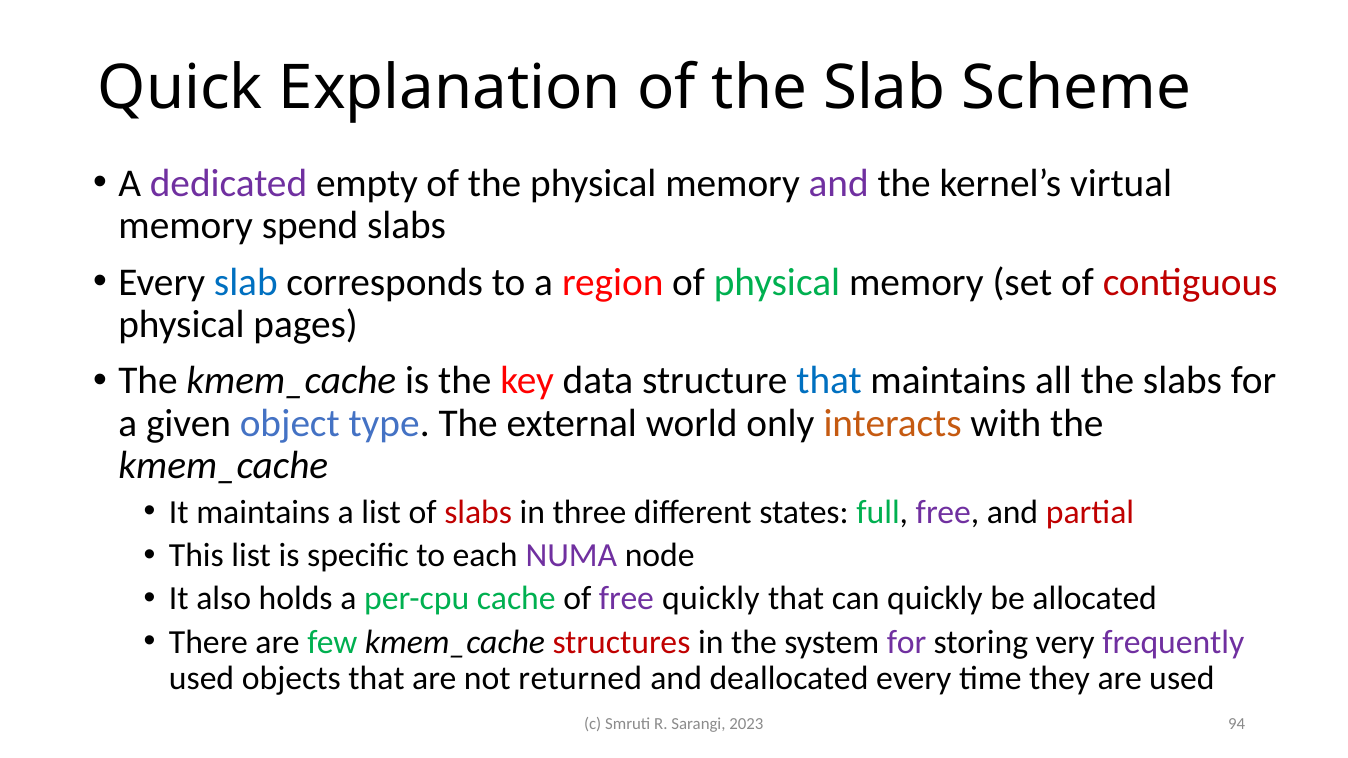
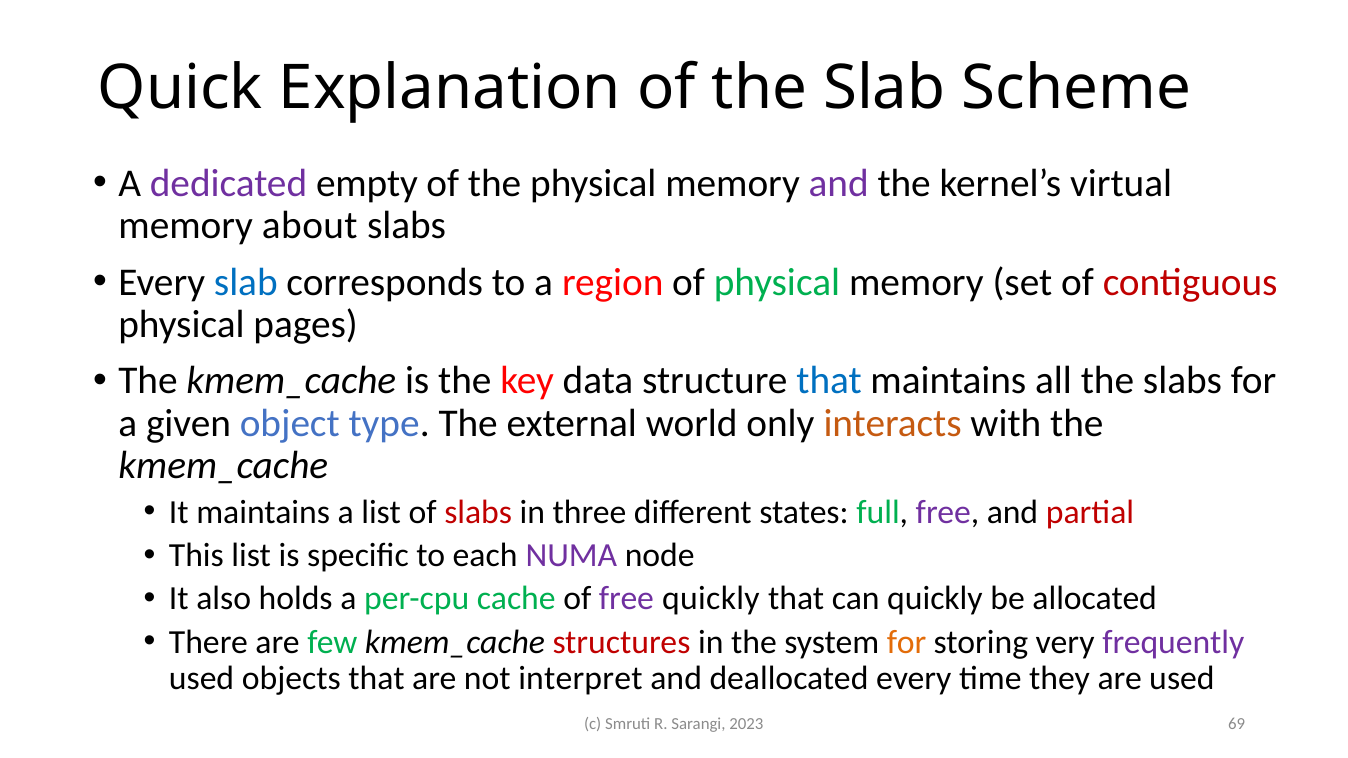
spend: spend -> about (310, 226)
for colour: purple -> orange (907, 642)
returned: returned -> interpret (580, 679)
94: 94 -> 69 (1237, 724)
